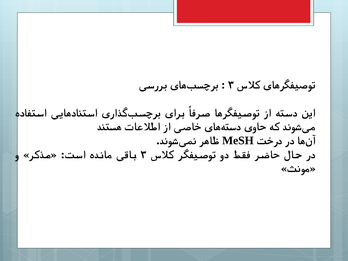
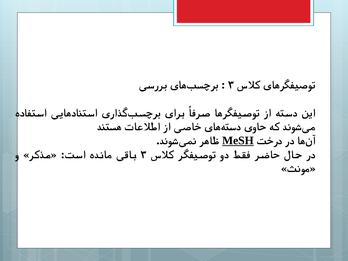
MeSH underline: none -> present (238, 141)
